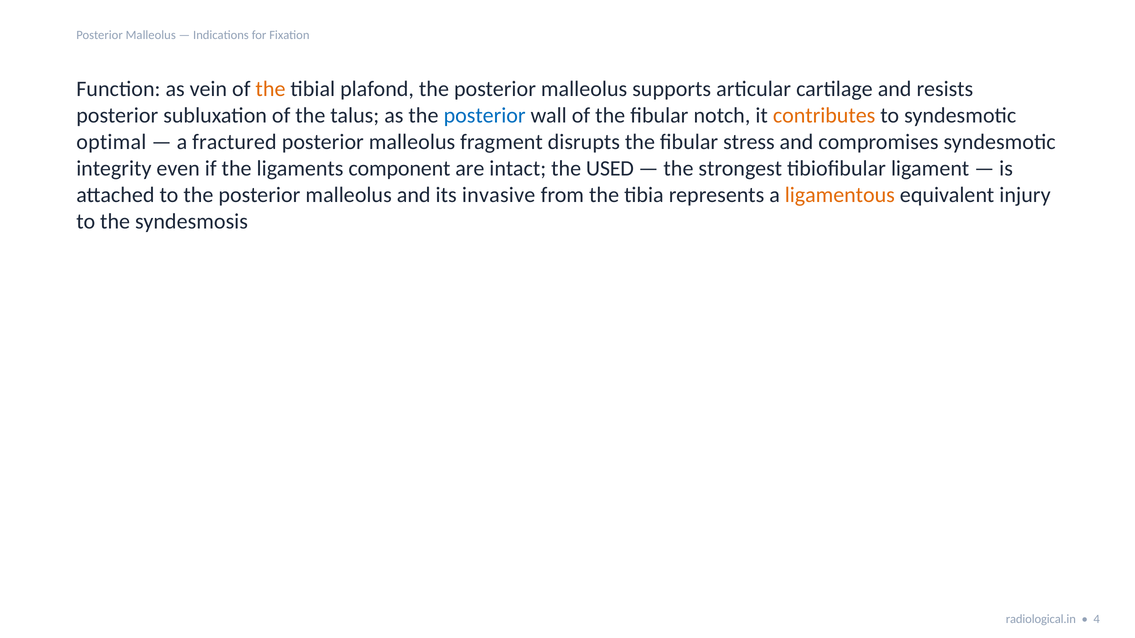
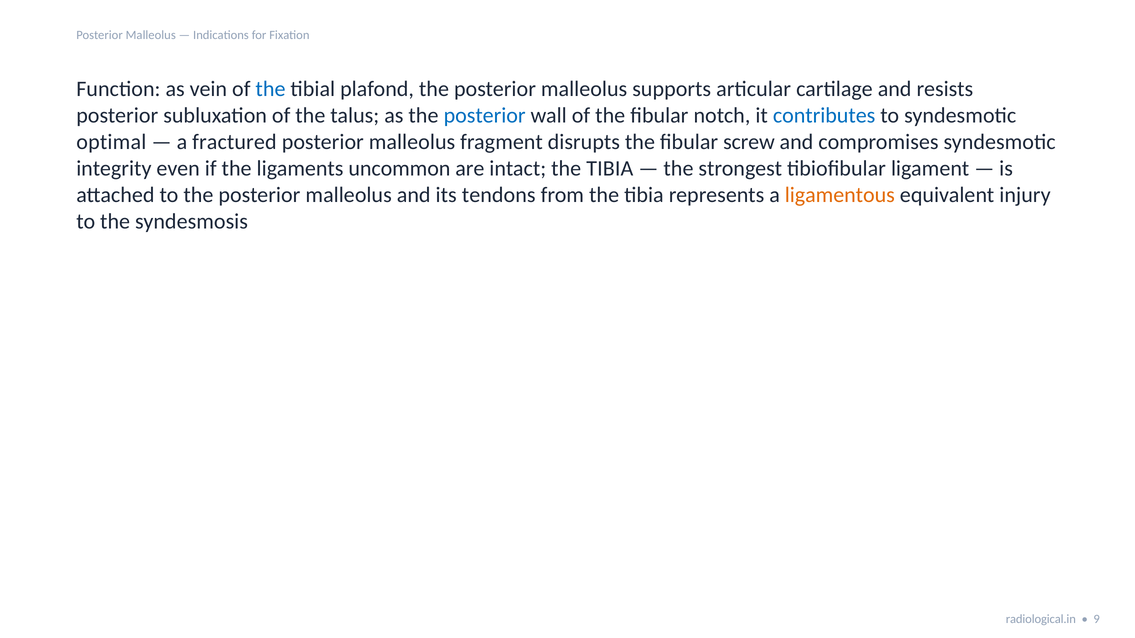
the colour: orange -> blue (270, 89)
contributes colour: orange -> blue (824, 116)
stress: stress -> screw (749, 142)
component: component -> uncommon (399, 169)
intact the USED: USED -> TIBIA (610, 169)
invasive: invasive -> tendons (499, 195)
4: 4 -> 9 (1097, 619)
